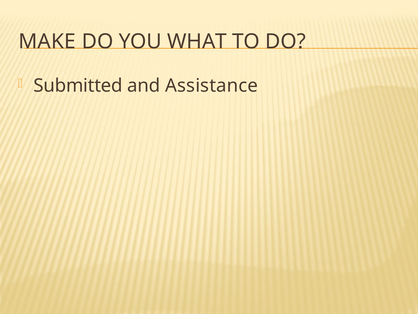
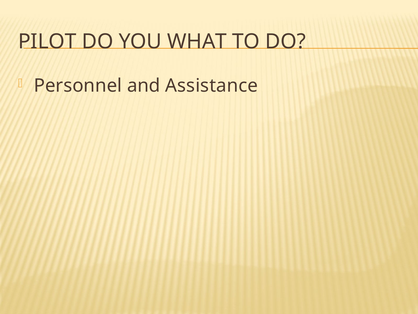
MAKE: MAKE -> PILOT (47, 42)
Submitted: Submitted -> Personnel (78, 86)
